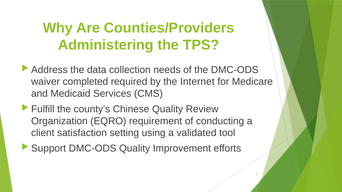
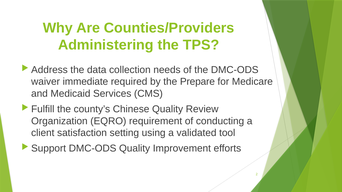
completed: completed -> immediate (85, 82)
Internet: Internet -> Prepare (197, 82)
